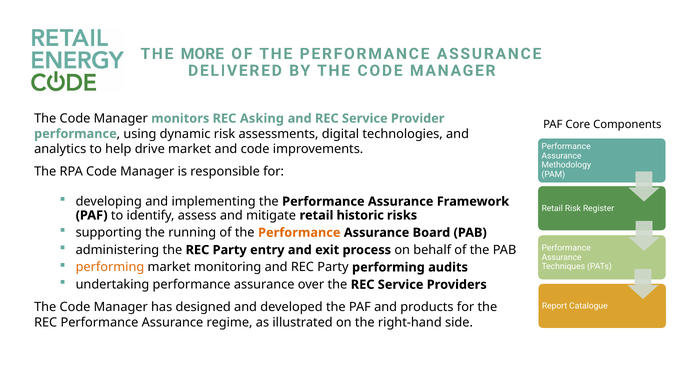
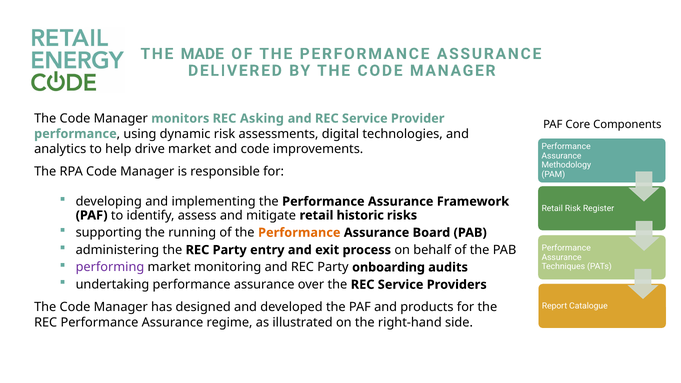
MORE: MORE -> MADE (202, 54)
performing colour: orange -> purple (110, 267)
Party performing: performing -> onboarding (388, 267)
